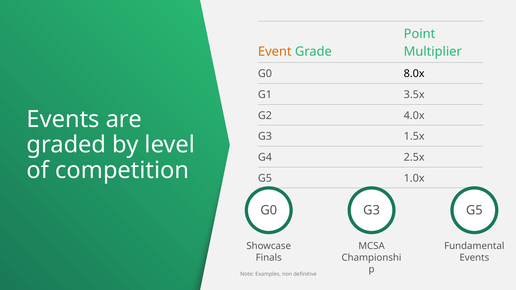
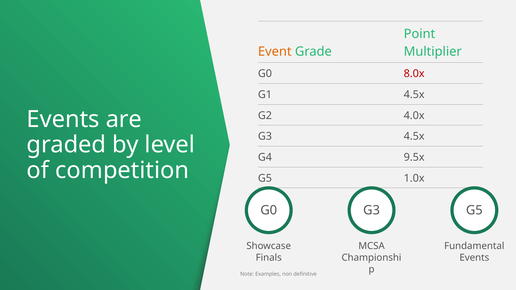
8.0x colour: black -> red (414, 74)
G1 3.5x: 3.5x -> 4.5x (414, 95)
G3 1.5x: 1.5x -> 4.5x (414, 136)
2.5x: 2.5x -> 9.5x (414, 157)
